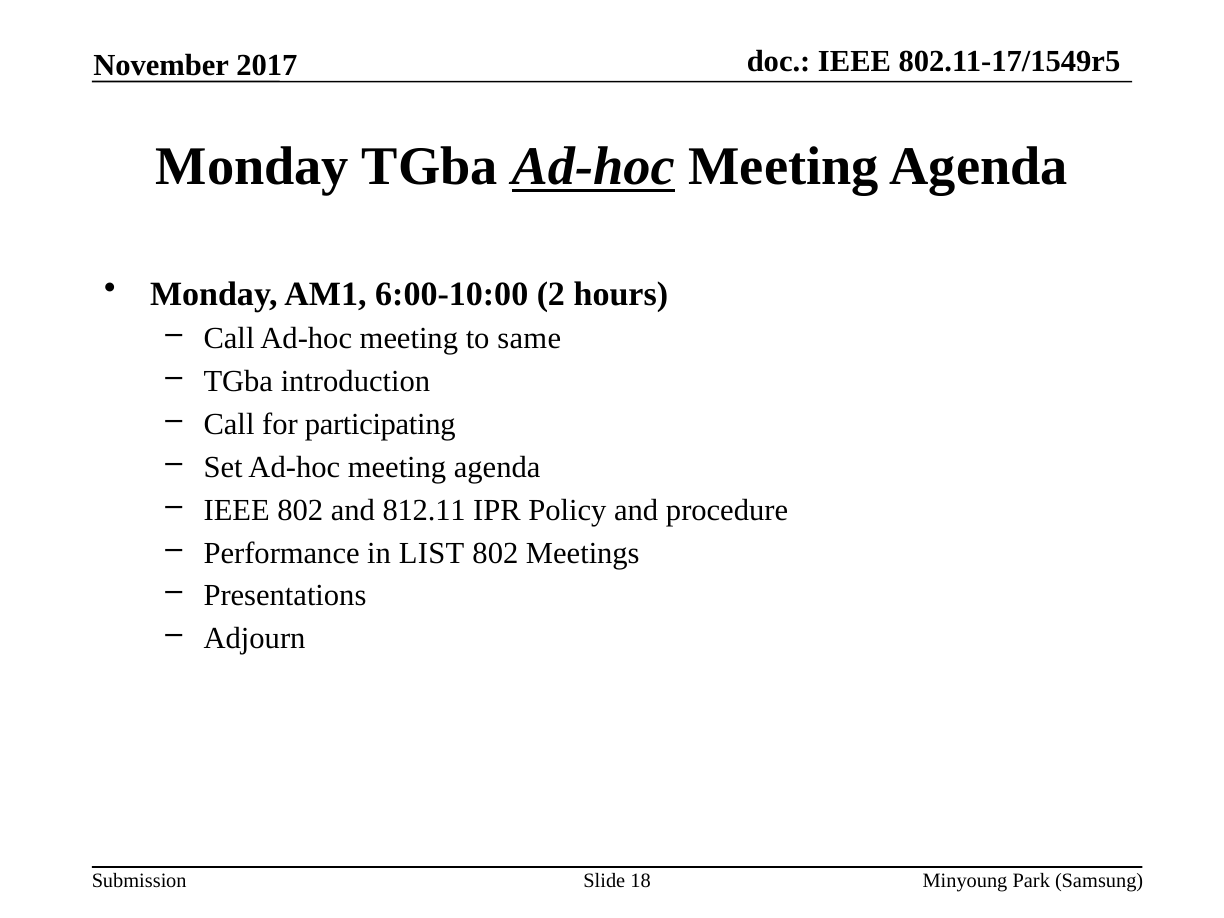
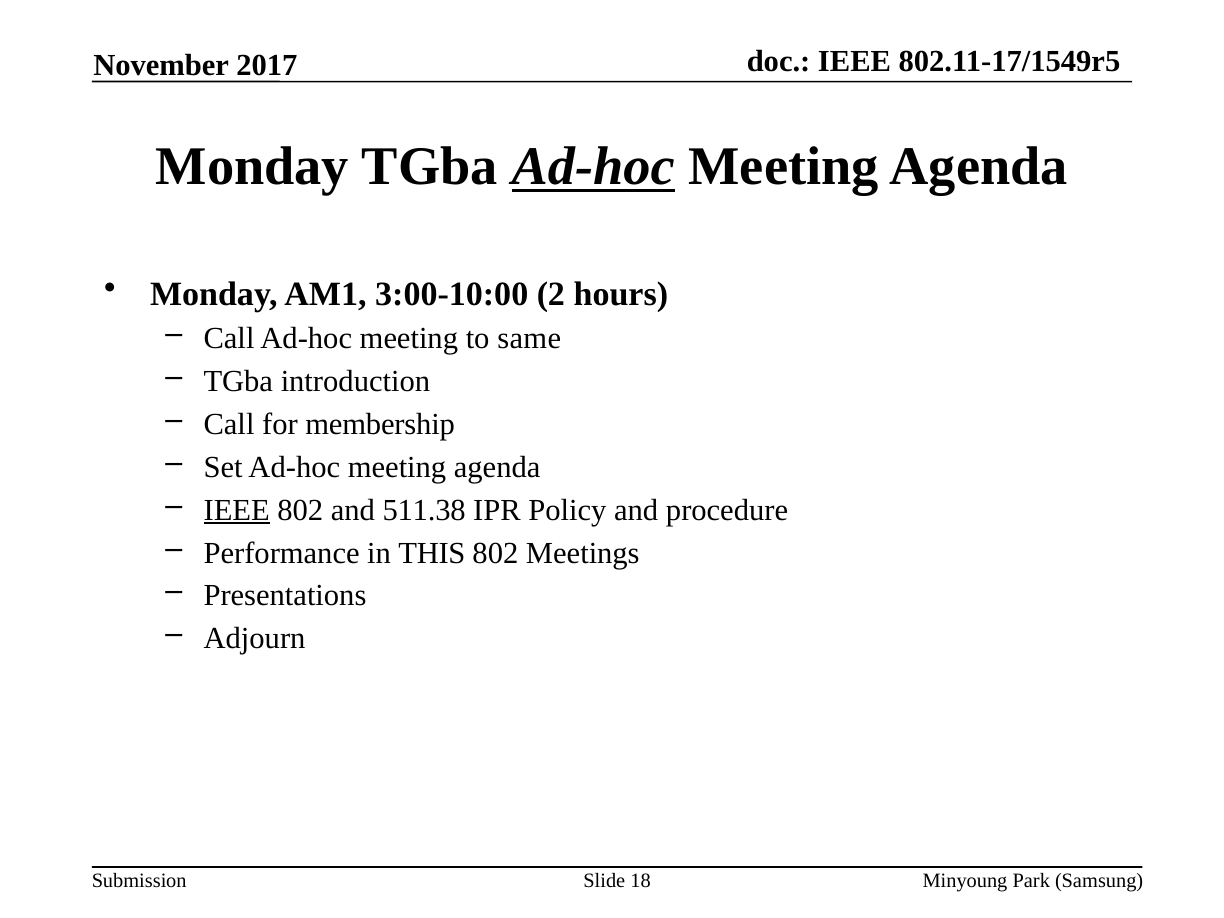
6:00-10:00: 6:00-10:00 -> 3:00-10:00 (452, 294)
participating: participating -> membership (380, 424)
IEEE underline: none -> present (237, 510)
812.11: 812.11 -> 511.38 (424, 510)
LIST: LIST -> THIS (432, 553)
